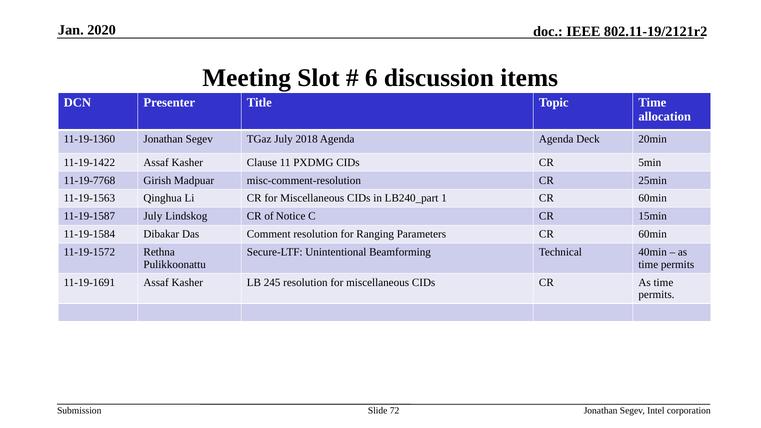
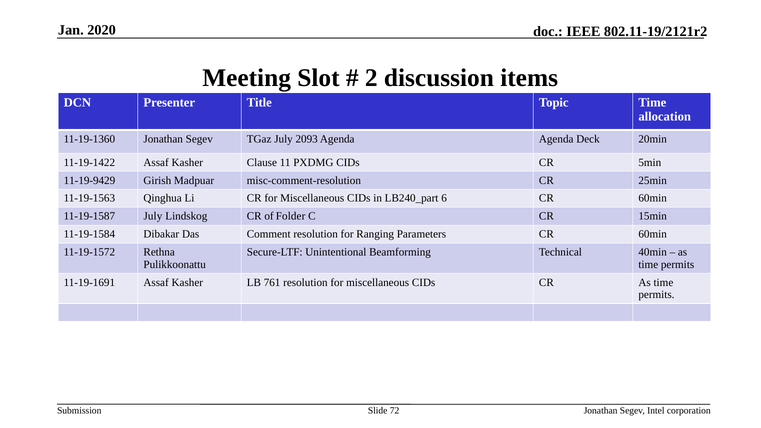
6: 6 -> 2 (371, 78)
2018: 2018 -> 2093 (307, 139)
11-19-7768: 11-19-7768 -> 11-19-9429 (89, 180)
1: 1 -> 6 (444, 198)
Notice: Notice -> Folder (291, 216)
245: 245 -> 761 (272, 282)
